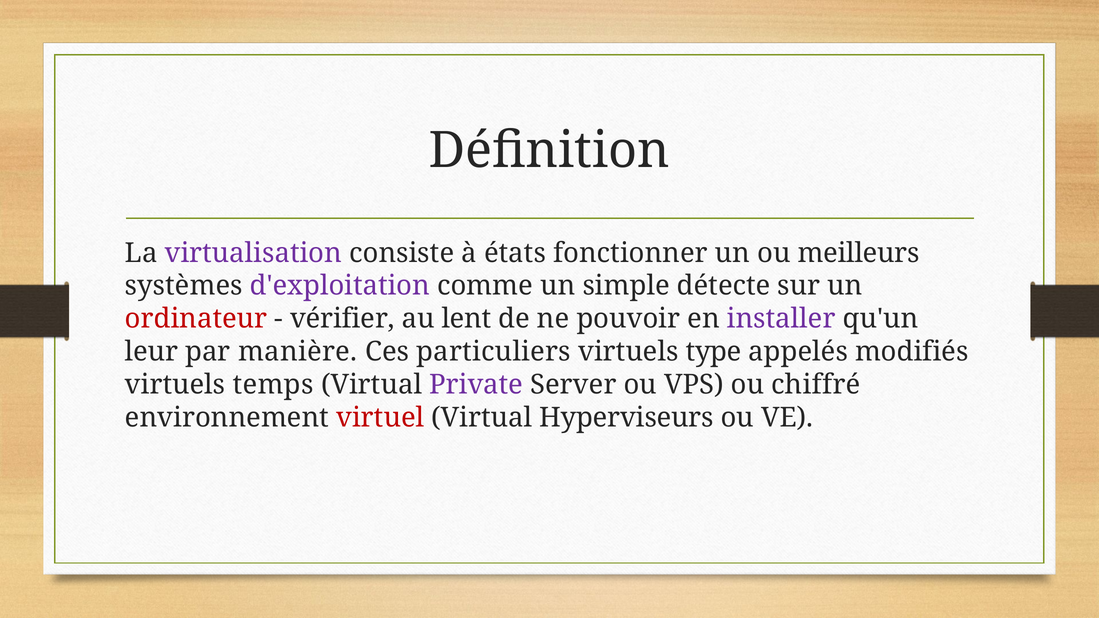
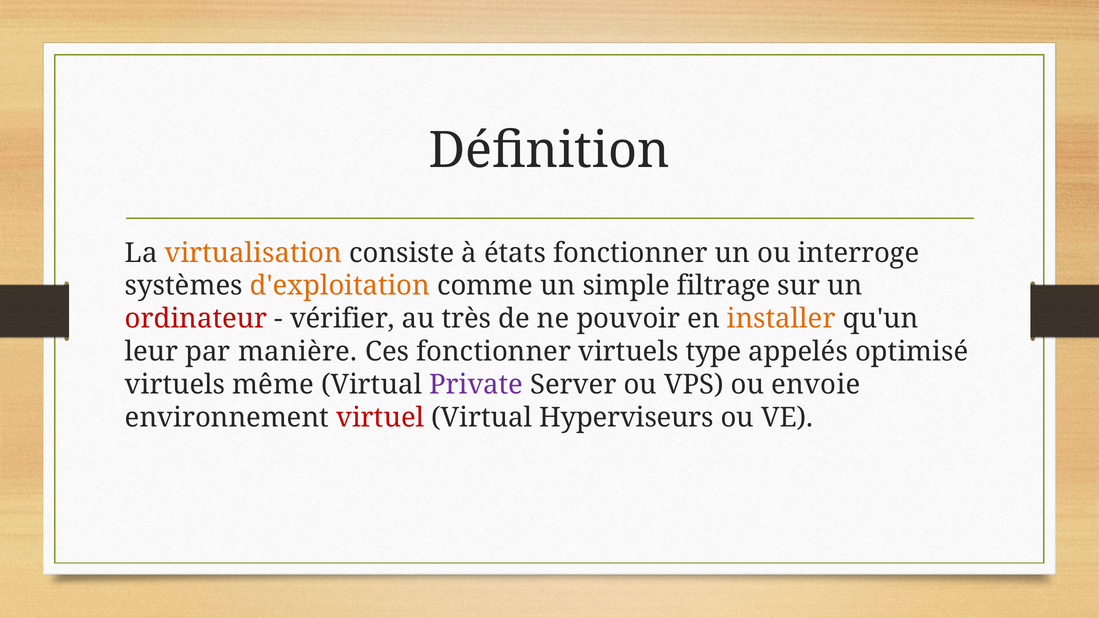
virtualisation colour: purple -> orange (253, 253)
meilleurs: meilleurs -> interroge (858, 253)
d'exploitation colour: purple -> orange (340, 286)
détecte: détecte -> filtrage (724, 286)
lent: lent -> très (466, 319)
installer colour: purple -> orange (781, 319)
Ces particuliers: particuliers -> fonctionner (494, 352)
modifiés: modifiés -> optimisé (912, 352)
temps: temps -> même (273, 385)
chiffré: chiffré -> envoie (816, 385)
